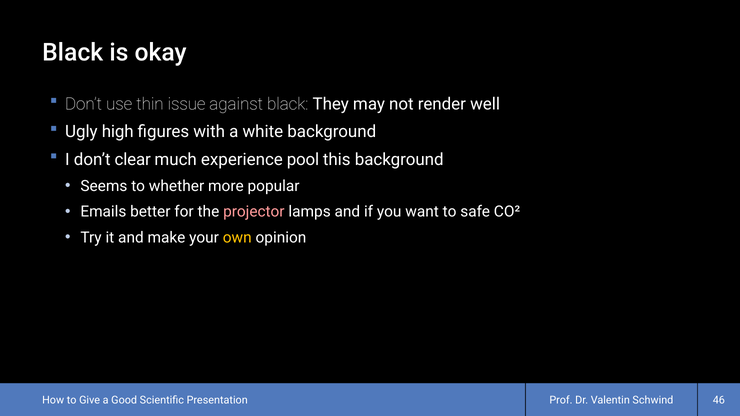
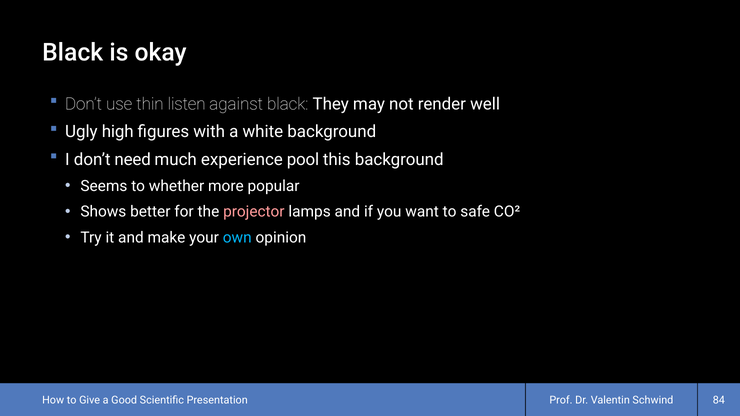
issue: issue -> listen (187, 104)
clear: clear -> need (133, 160)
Emails: Emails -> Shows (103, 212)
own colour: yellow -> light blue (237, 238)
46: 46 -> 84 (719, 401)
